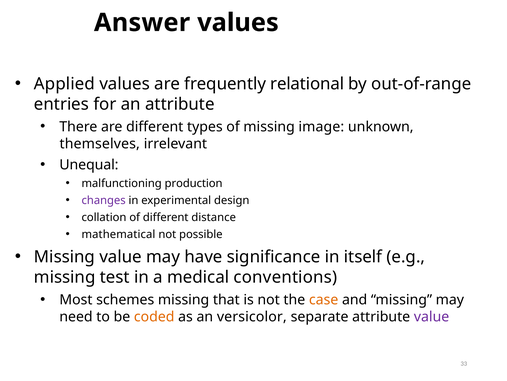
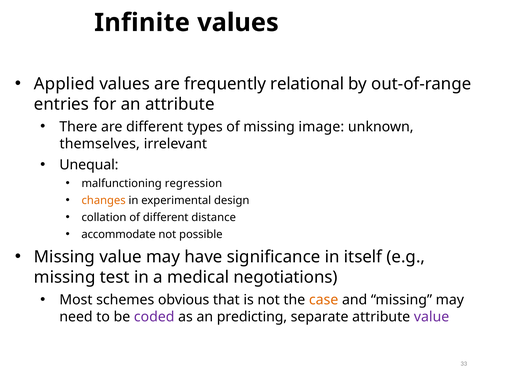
Answer: Answer -> Infinite (142, 23)
production: production -> regression (193, 183)
changes colour: purple -> orange (104, 200)
mathematical: mathematical -> accommodate (119, 234)
conventions: conventions -> negotiations (286, 277)
schemes missing: missing -> obvious (184, 299)
coded colour: orange -> purple (154, 316)
versicolor: versicolor -> predicting (252, 316)
